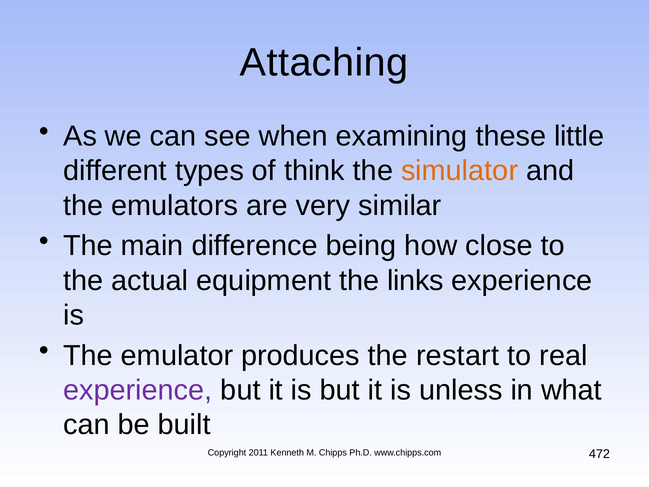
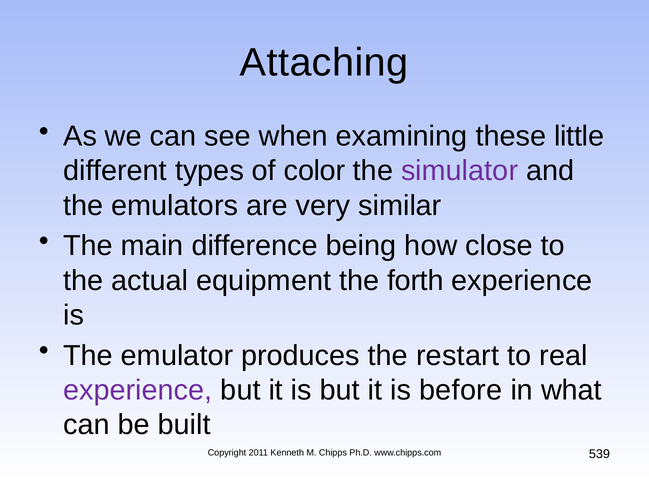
think: think -> color (315, 171)
simulator colour: orange -> purple (460, 171)
links: links -> forth (415, 280)
unless: unless -> before (461, 390)
472: 472 -> 539 (599, 454)
